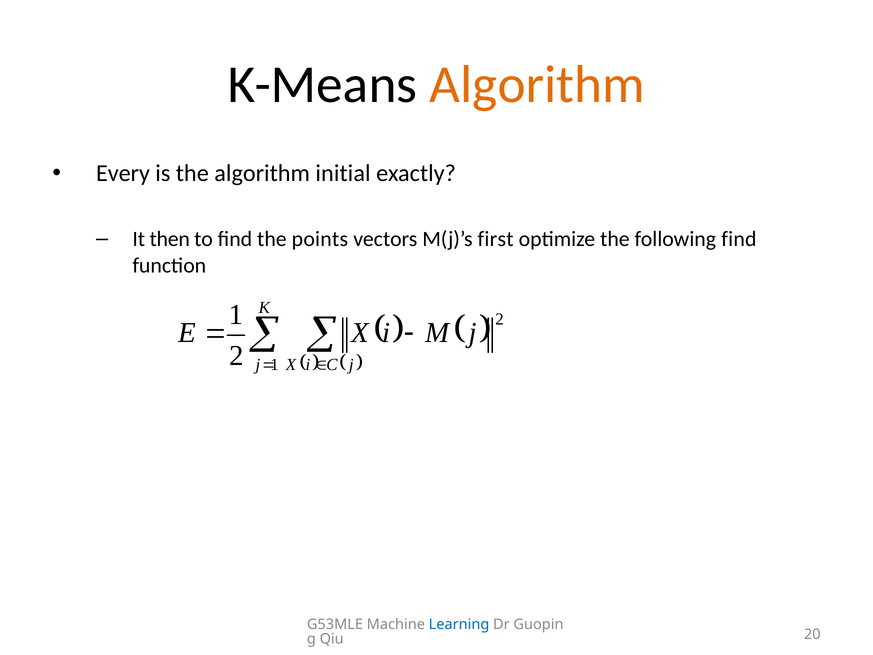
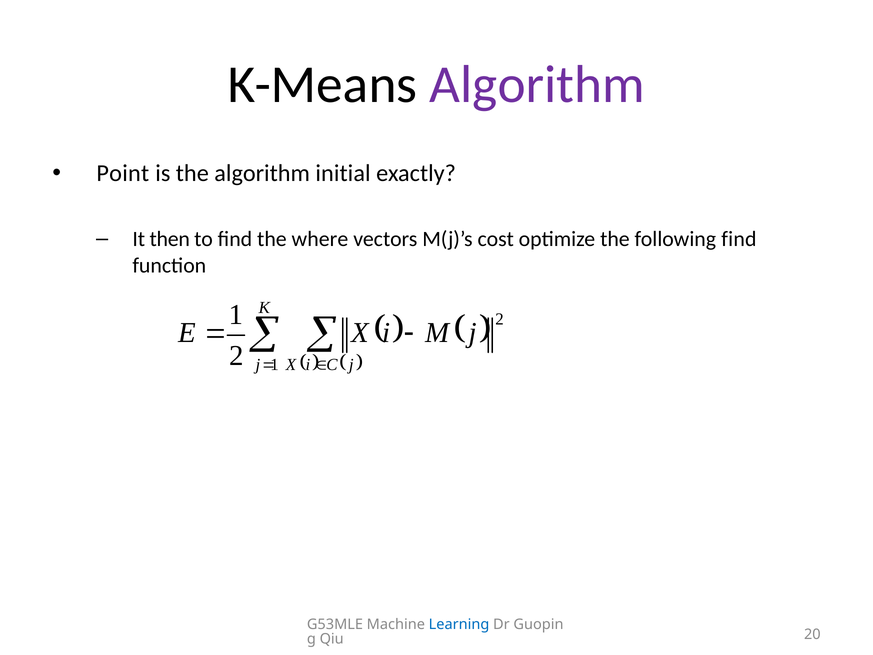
Algorithm colour: orange -> purple (537, 85)
Every: Every -> Point (123, 173)
points: points -> where (320, 239)
first: first -> cost (496, 239)
